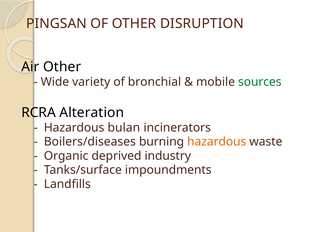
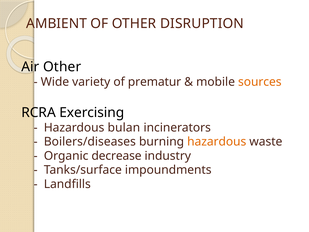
PINGSAN: PINGSAN -> AMBIENT (57, 23)
bronchial: bronchial -> prematur (155, 82)
sources colour: green -> orange (260, 82)
Alteration: Alteration -> Exercising (92, 112)
deprived: deprived -> decrease (117, 156)
